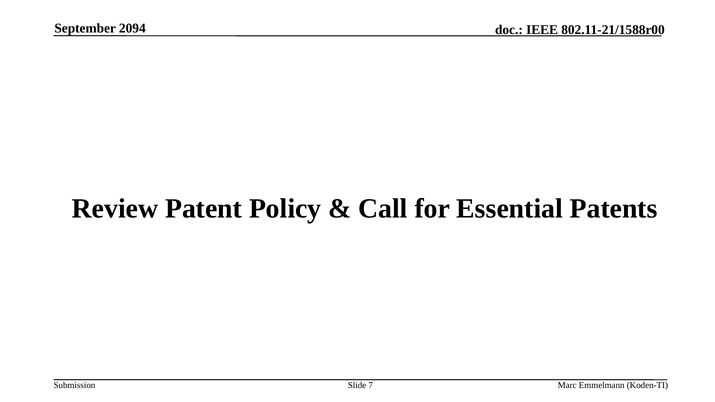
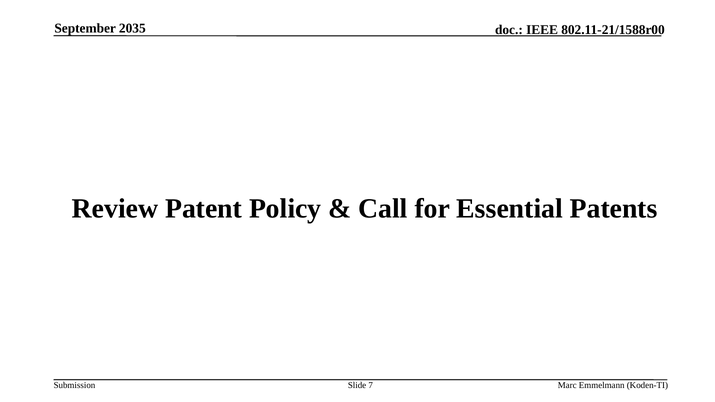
2094: 2094 -> 2035 (132, 28)
